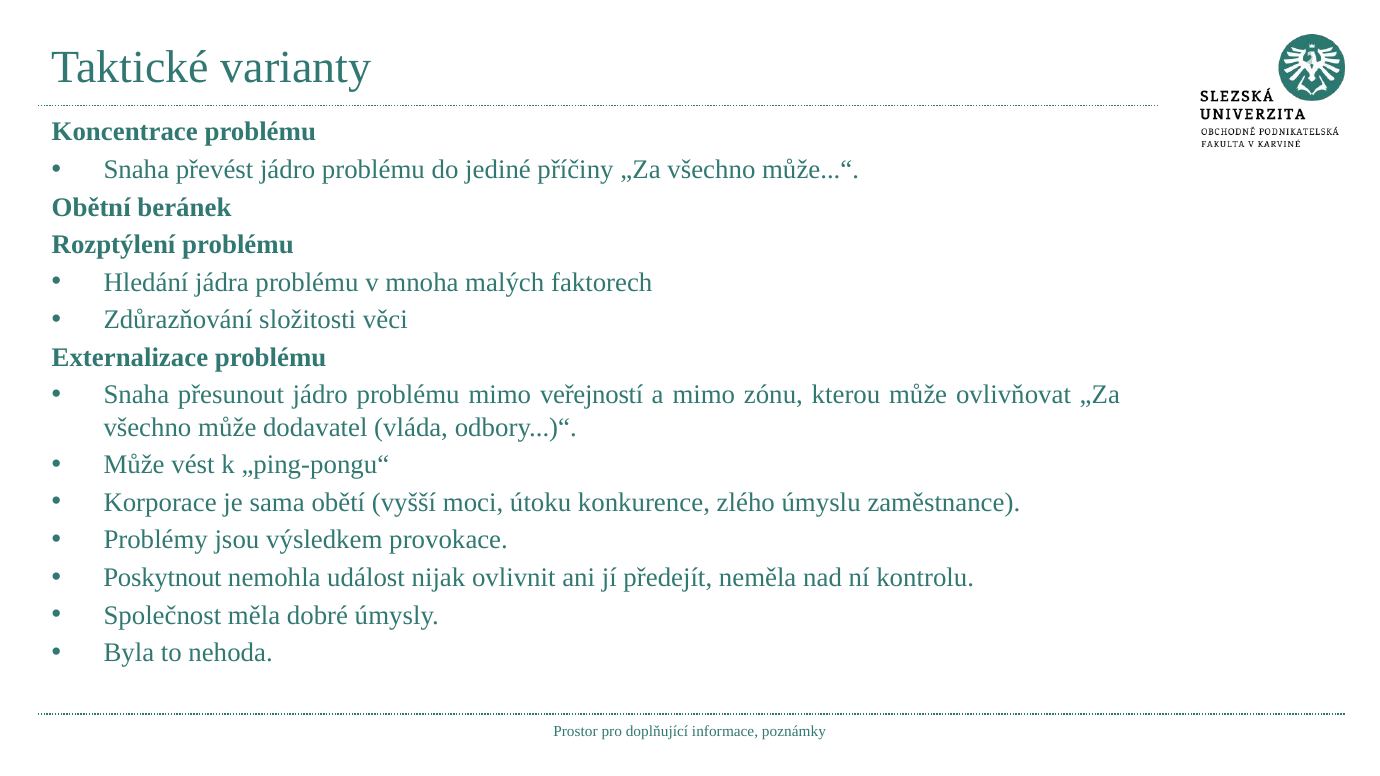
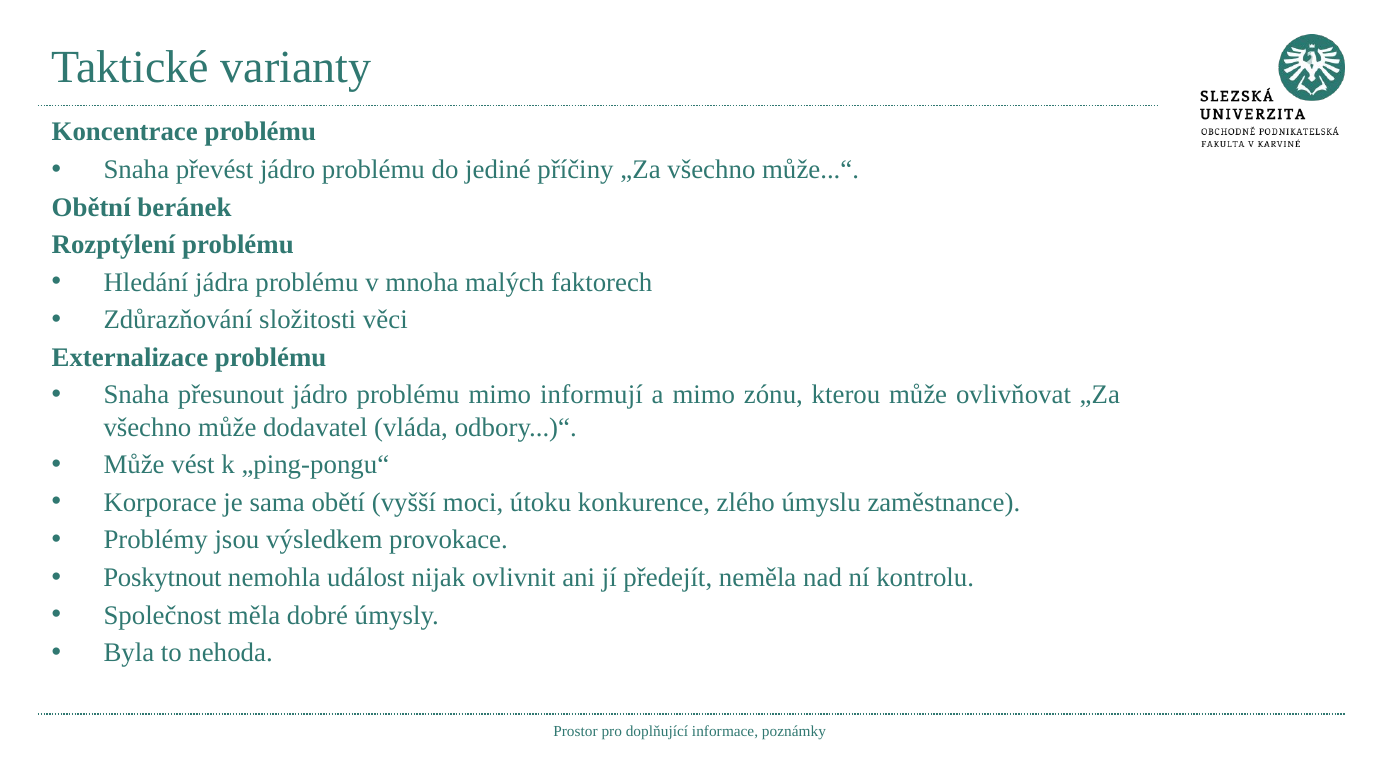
veřejností: veřejností -> informují (591, 395)
